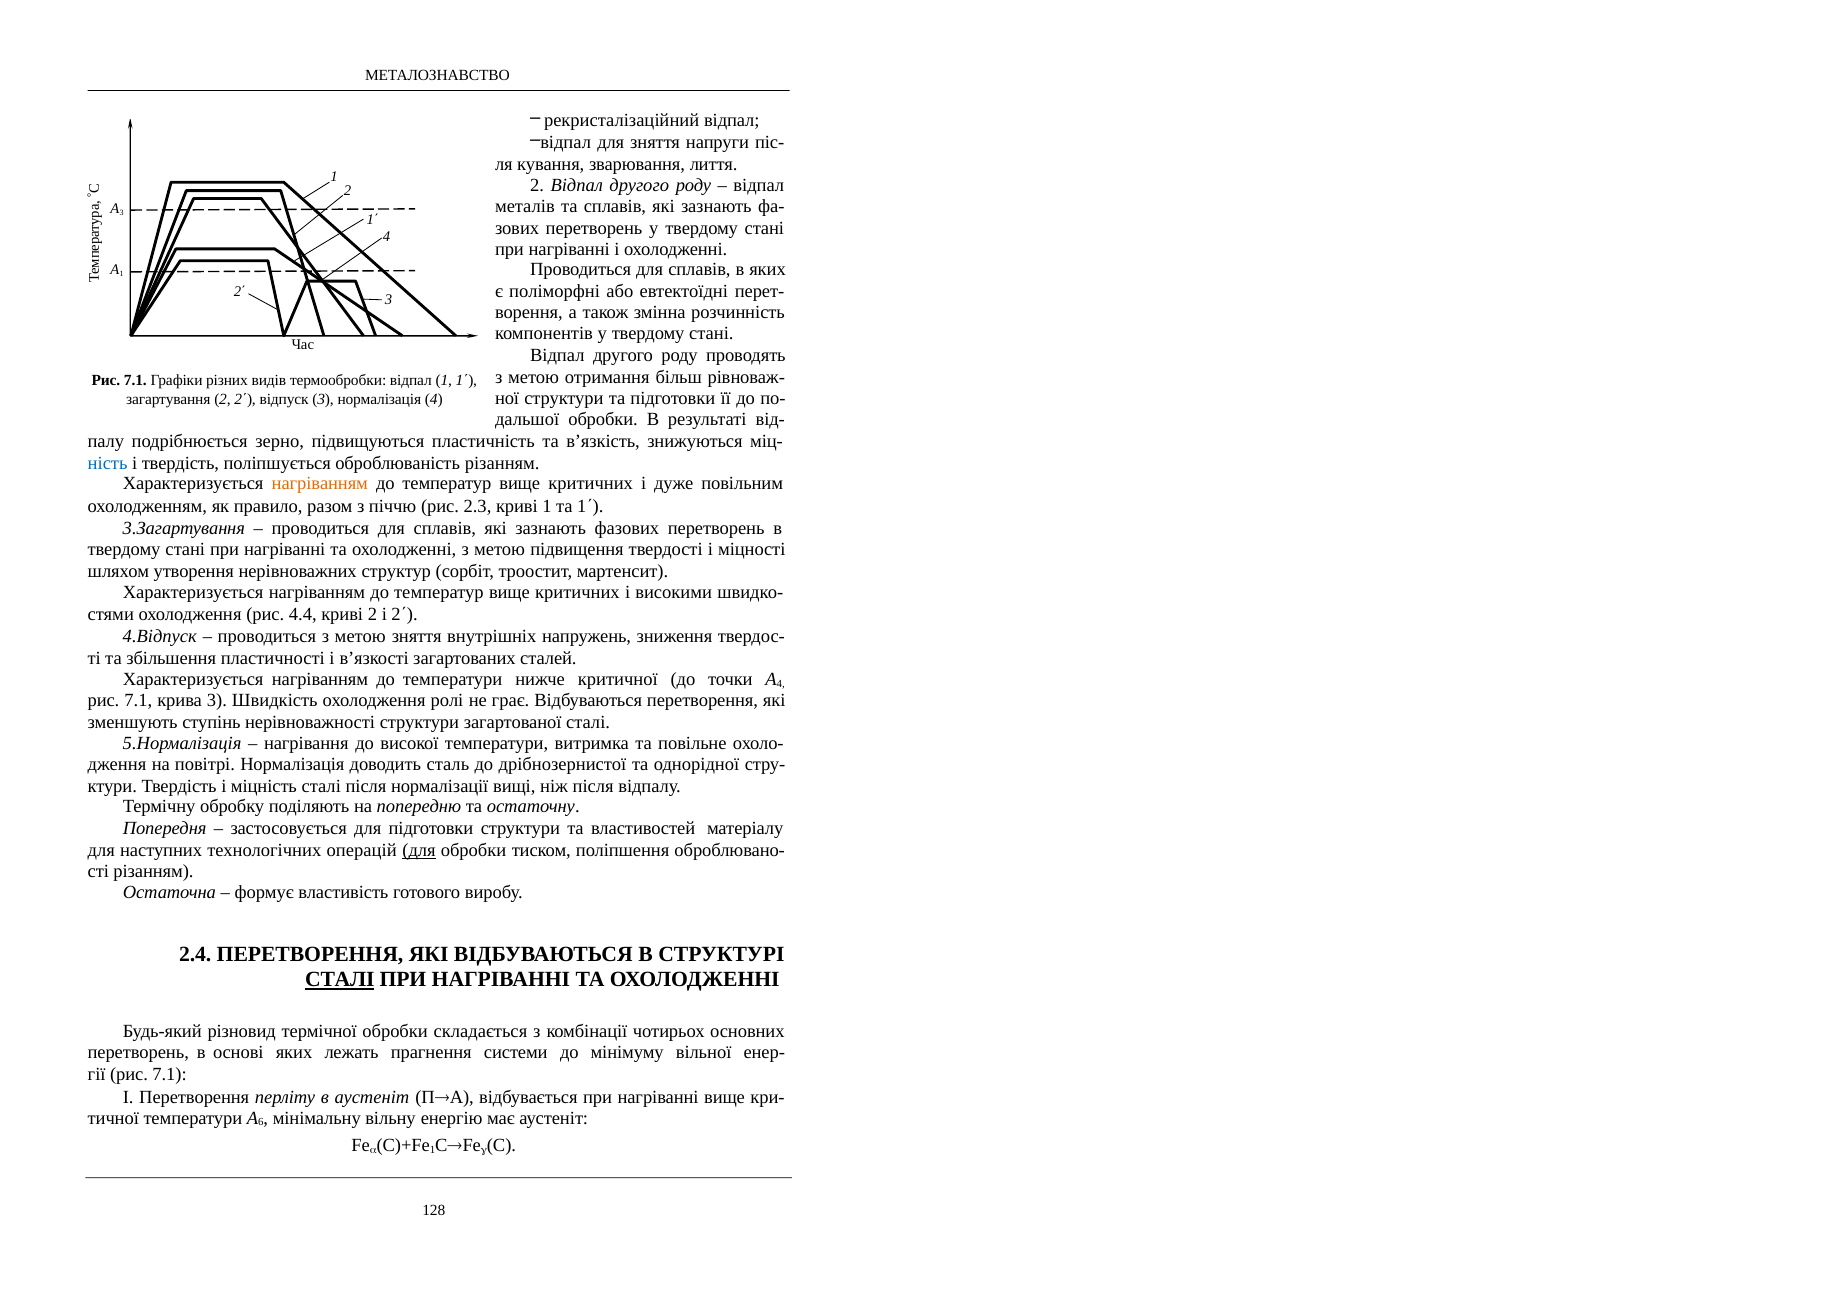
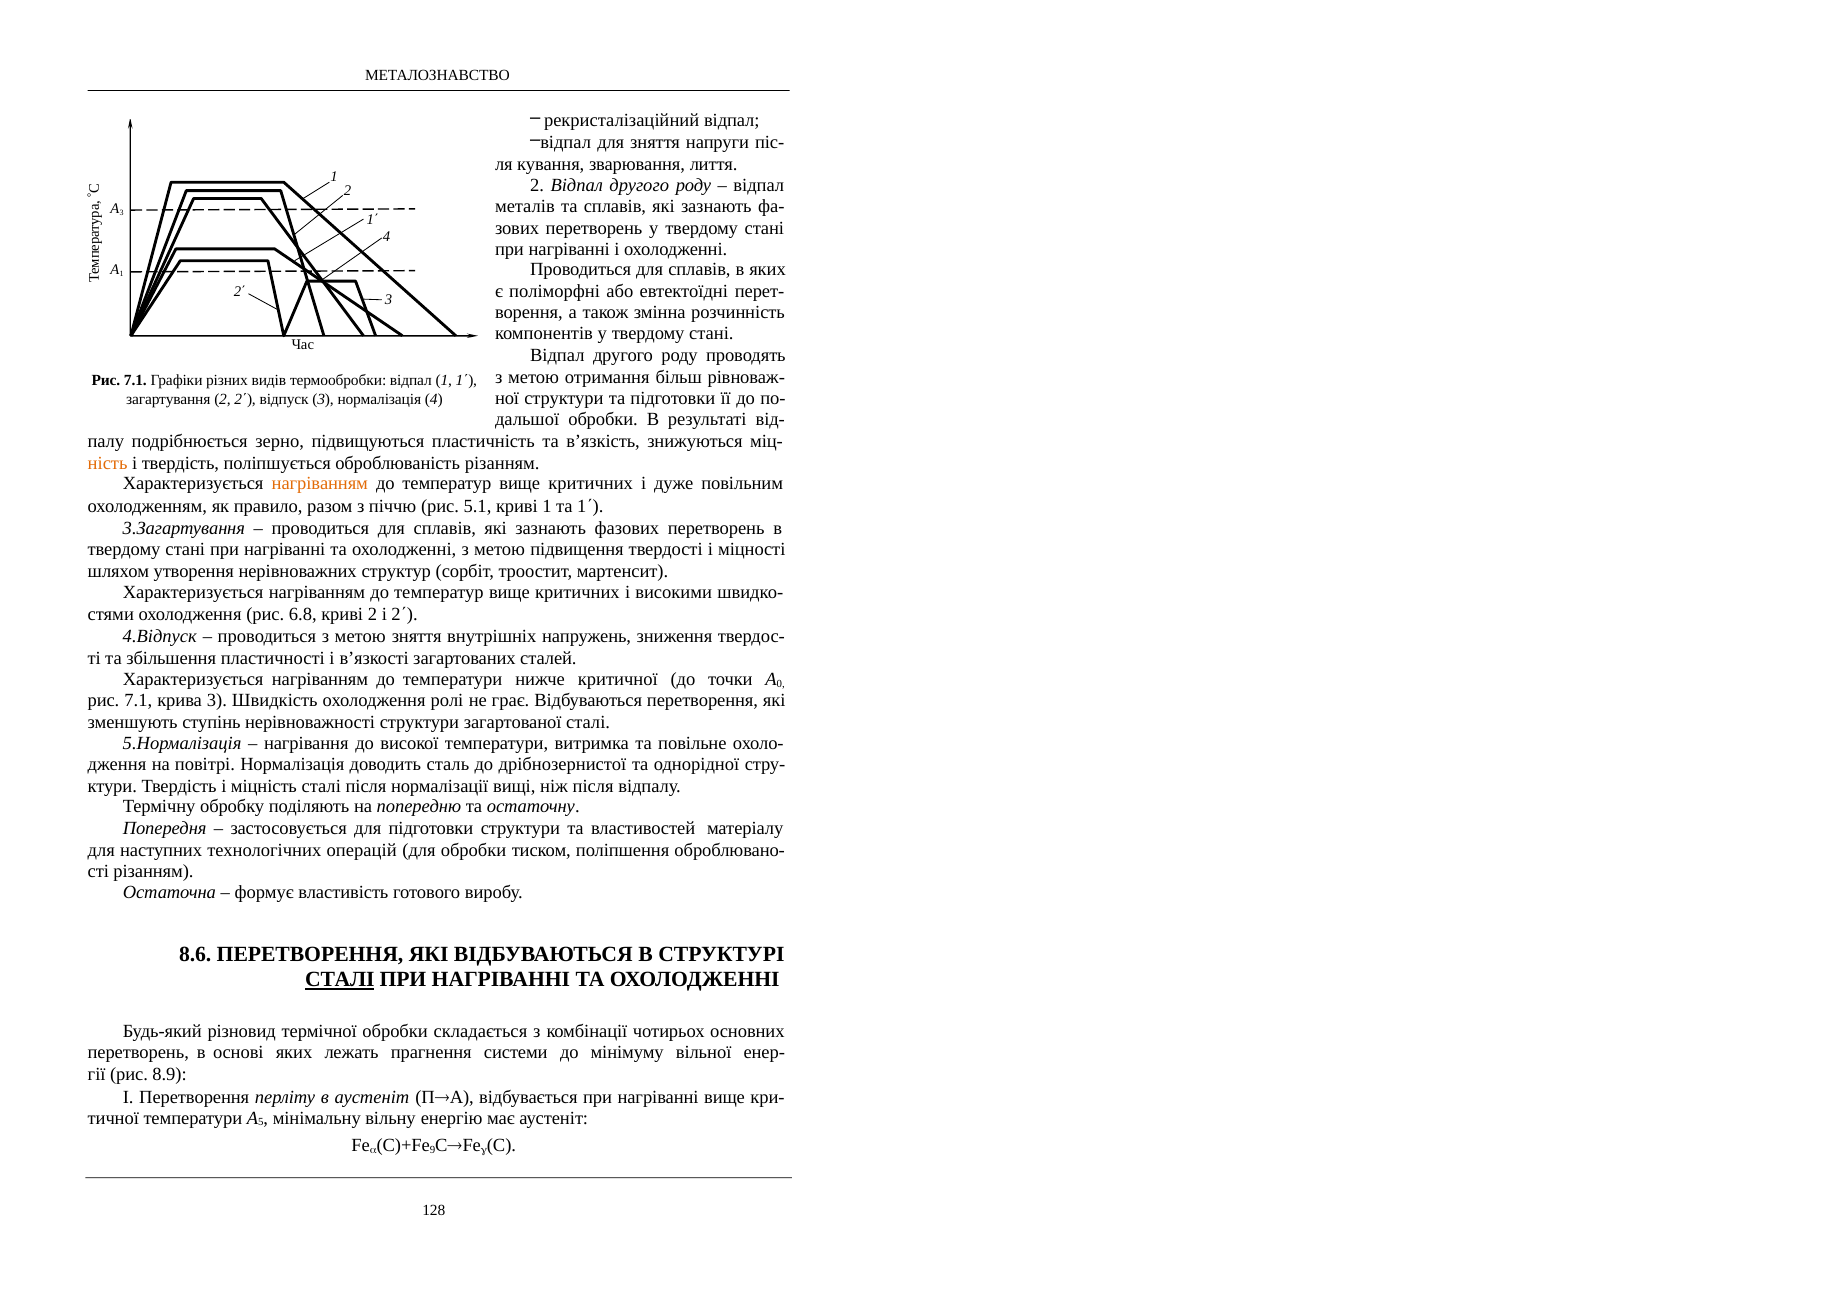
ність colour: blue -> orange (108, 463)
2.3: 2.3 -> 5.1 (478, 506)
4.4: 4.4 -> 6.8 (303, 614)
А 4: 4 -> 0 (781, 683)
для underline: present -> none (419, 850)
2.4: 2.4 -> 8.6 (195, 955)
гії рис 7.1: 7.1 -> 8.9 (170, 1074)
6: 6 -> 5 (261, 1122)
1: 1 -> 9 (433, 1149)
